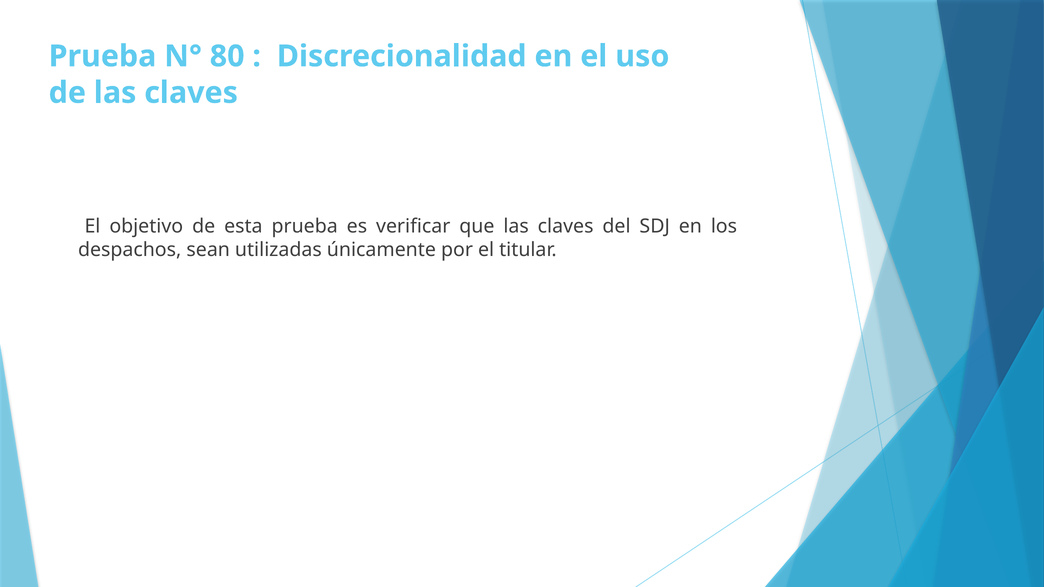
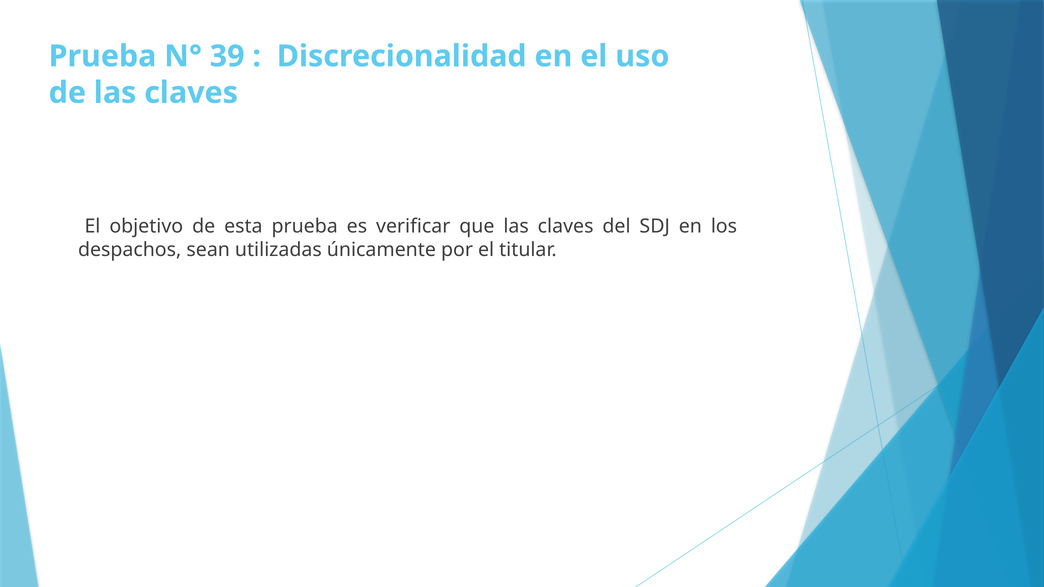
80: 80 -> 39 (227, 56)
